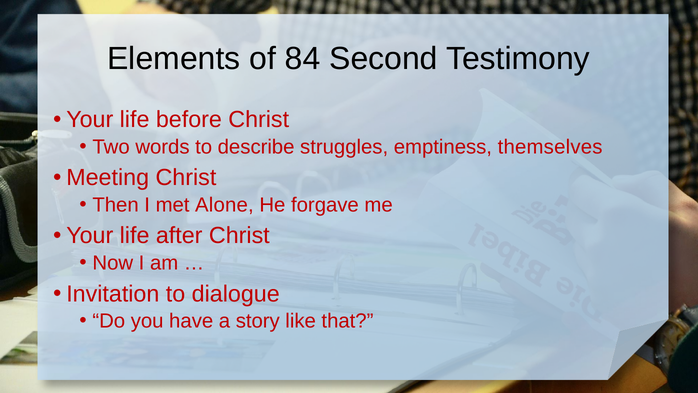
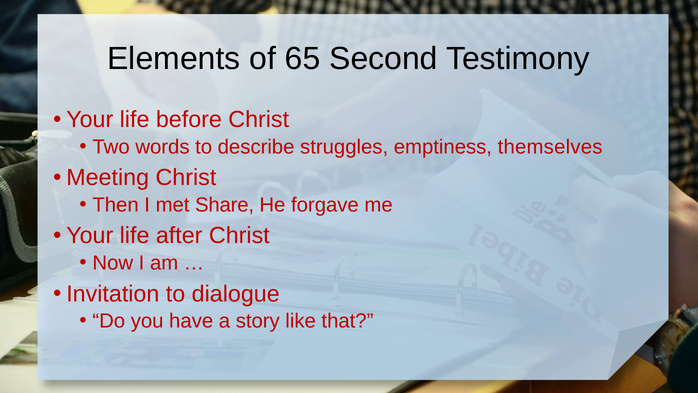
84: 84 -> 65 (303, 59)
Alone: Alone -> Share (225, 205)
